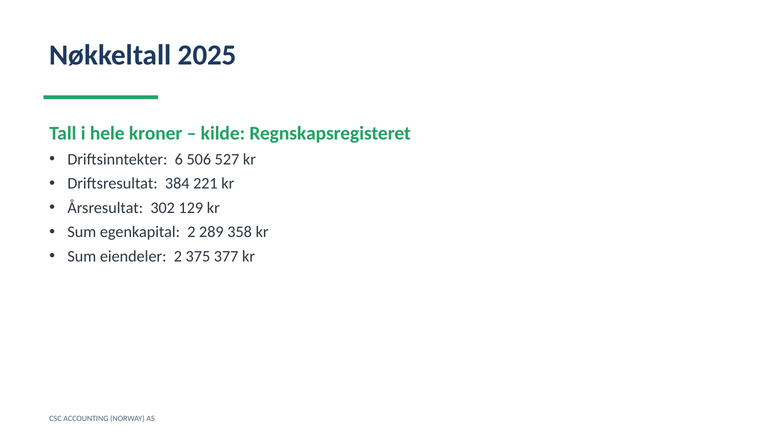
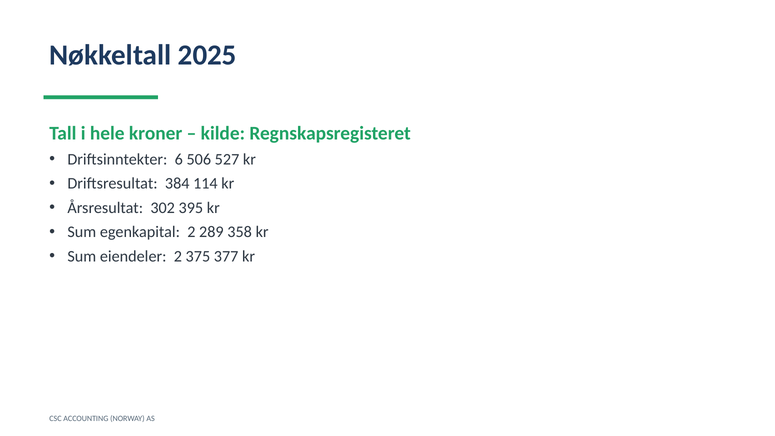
221: 221 -> 114 (205, 184)
129: 129 -> 395 (191, 208)
